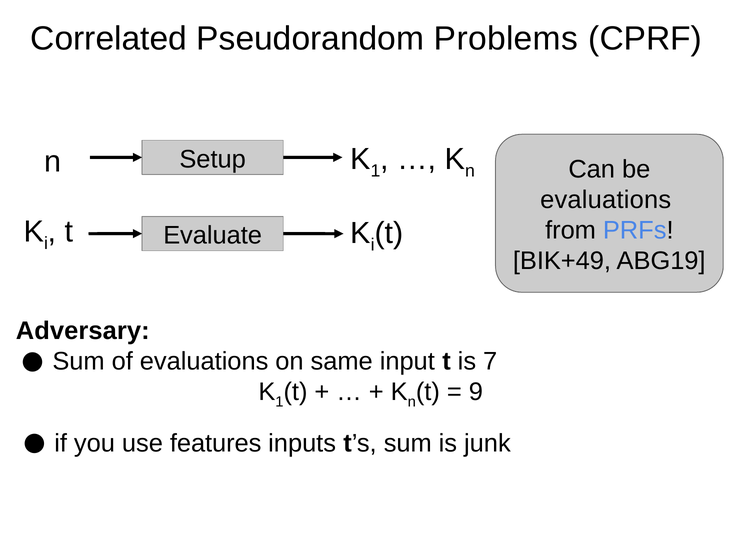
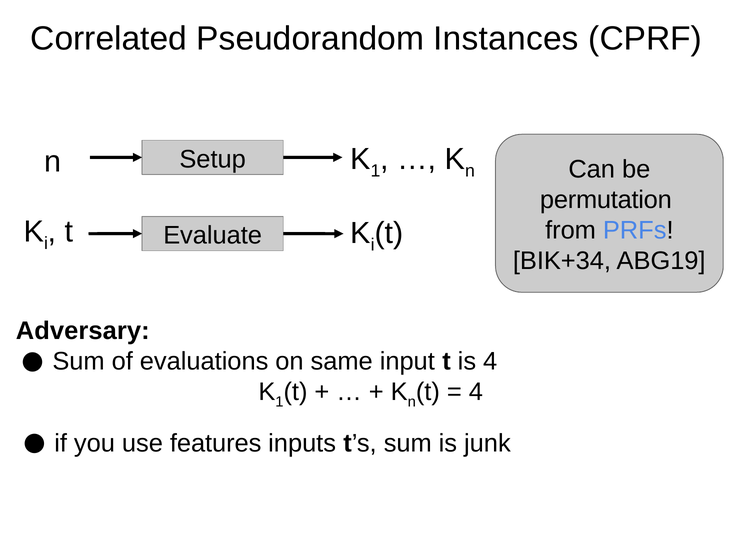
Problems: Problems -> Instances (506, 39)
evaluations: evaluations -> permutation (606, 200)
BIK+49: BIK+49 -> BIK+34 (562, 261)
is 7: 7 -> 4 (490, 362)
9: 9 -> 4 (476, 392)
